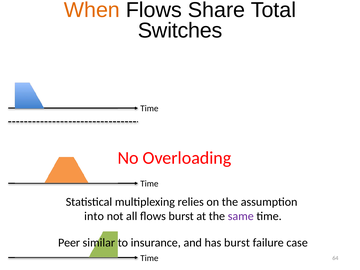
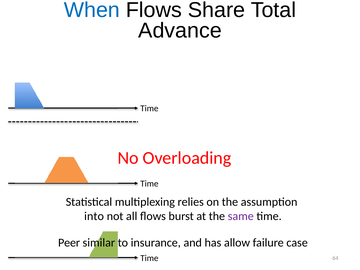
When colour: orange -> blue (92, 10)
Switches: Switches -> Advance (180, 31)
has burst: burst -> allow (237, 243)
